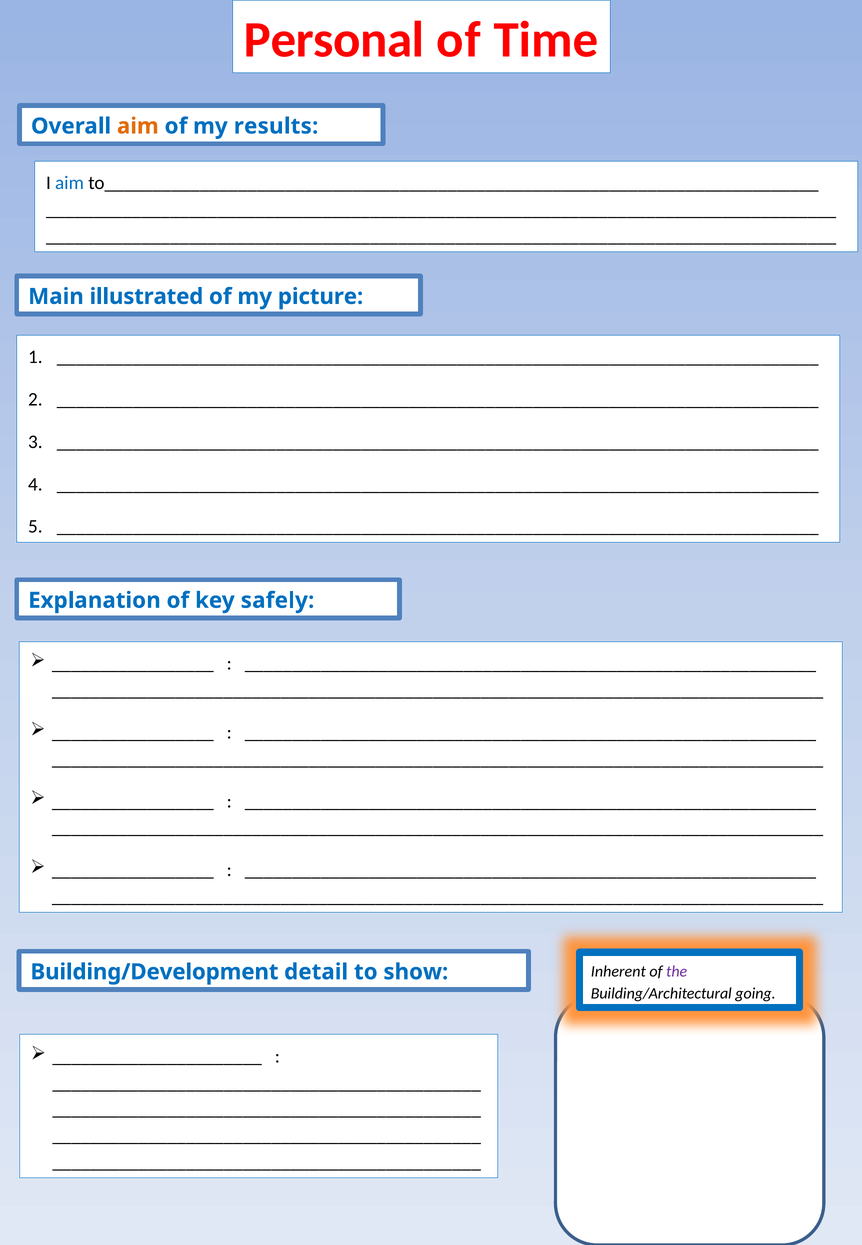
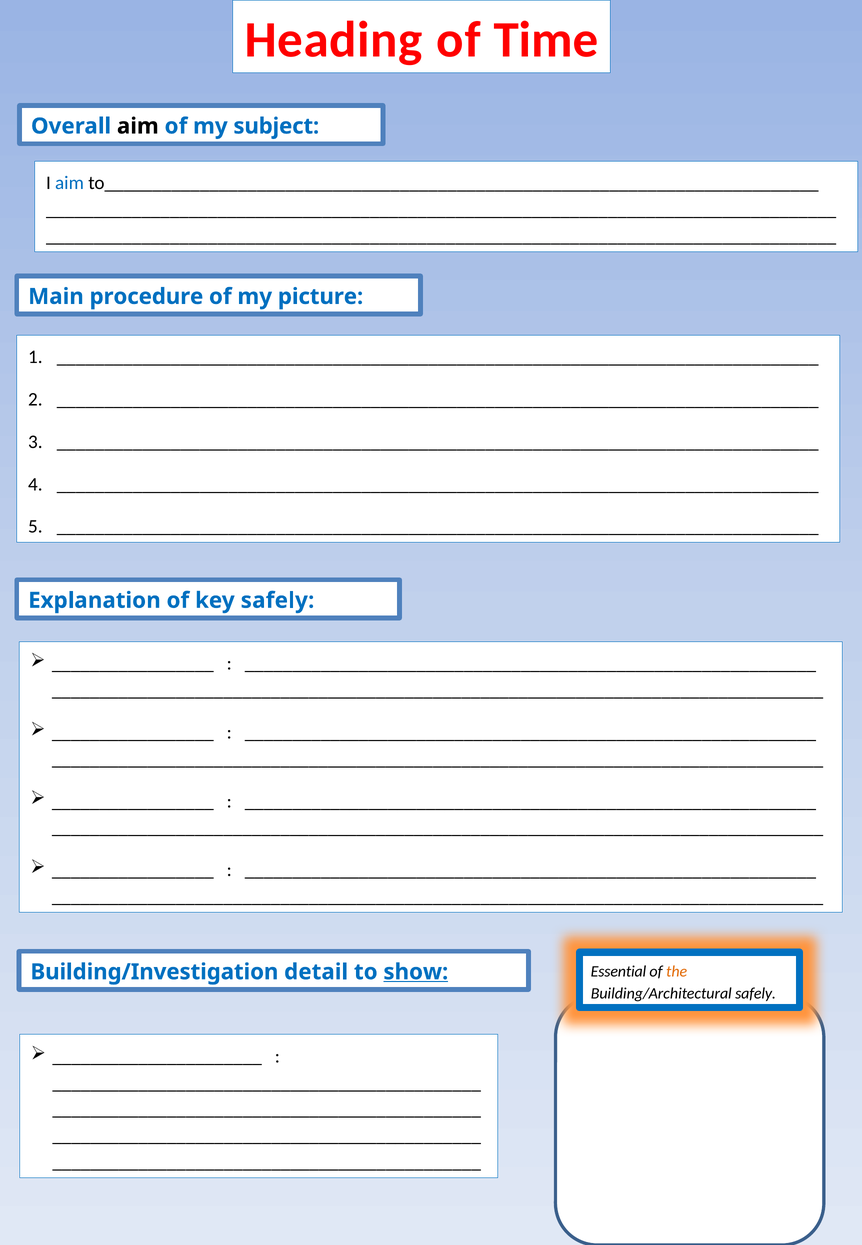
Personal: Personal -> Heading (334, 40)
aim colour: orange -> black (138, 126)
results: results -> subject (276, 126)
illustrated: illustrated -> procedure (146, 297)
Inherent: Inherent -> Essential (618, 972)
the colour: purple -> orange (677, 972)
Building/Development: Building/Development -> Building/Investigation (154, 972)
show underline: none -> present (416, 972)
Building/Architectural going: going -> safely (756, 994)
